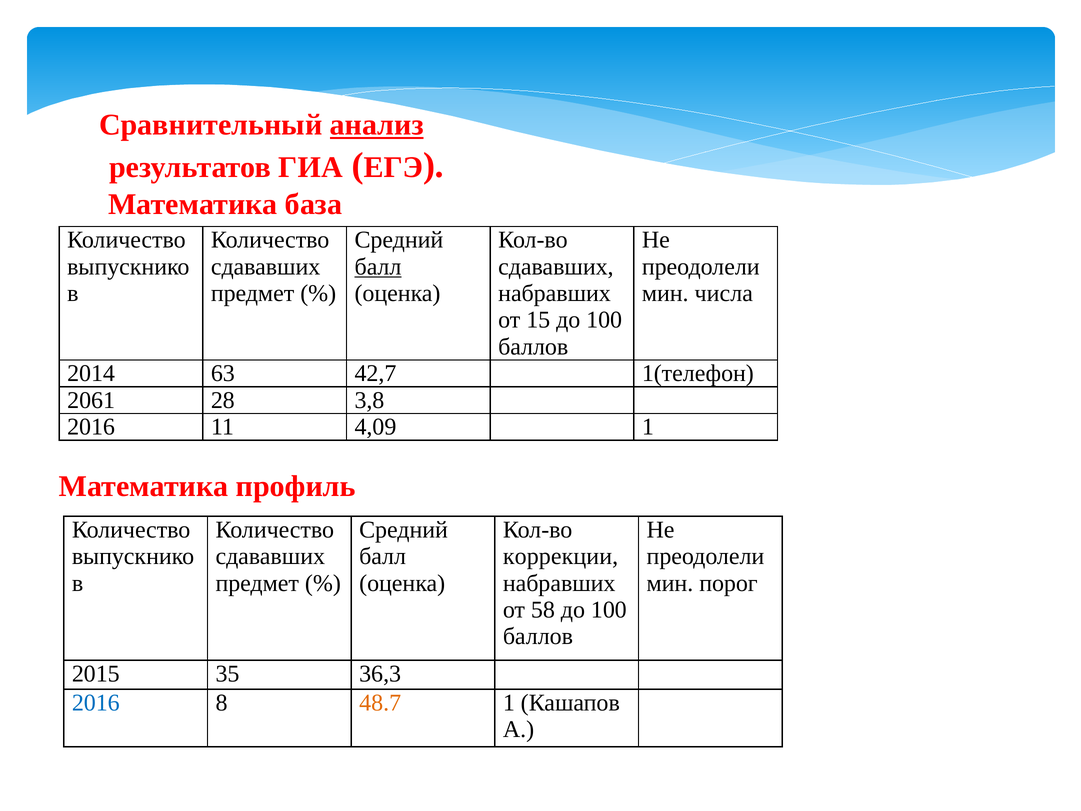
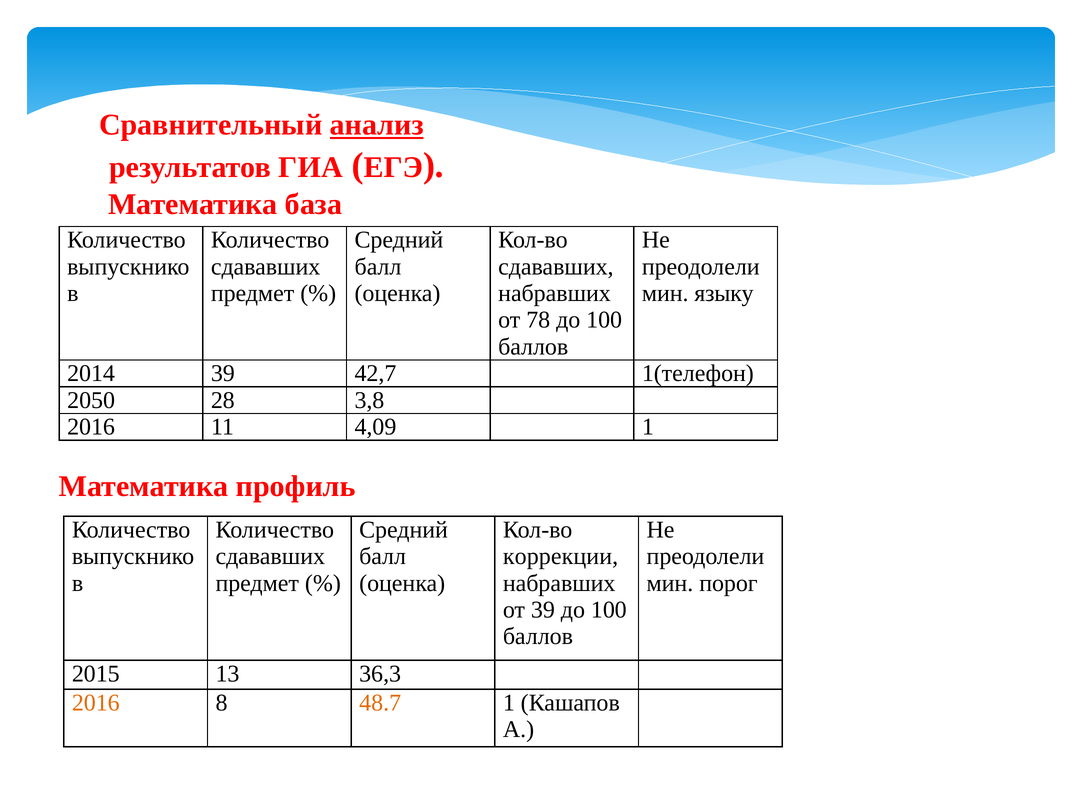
балл underline: present -> none (378, 267)
числа: числа -> языку (724, 293)
15: 15 -> 78 (538, 320)
2014 63: 63 -> 39 (223, 373)
2061: 2061 -> 2050 (91, 400)
от 58: 58 -> 39 (543, 610)
35: 35 -> 13 (228, 674)
2016 colour: blue -> orange (96, 703)
